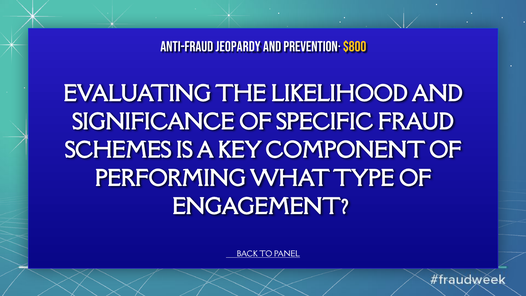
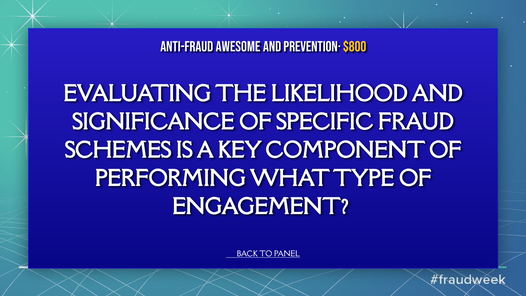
Jeopardy: Jeopardy -> Awesome (238, 47)
